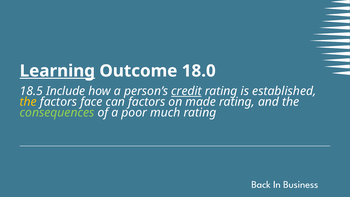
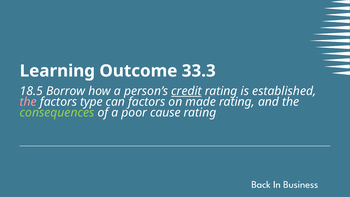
Learning underline: present -> none (57, 71)
18.0: 18.0 -> 33.3 (199, 71)
Include: Include -> Borrow (66, 91)
the colour: yellow -> pink (28, 102)
face: face -> type (91, 102)
much: much -> cause (165, 113)
